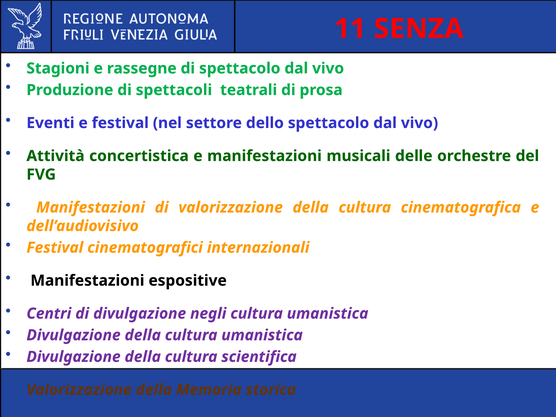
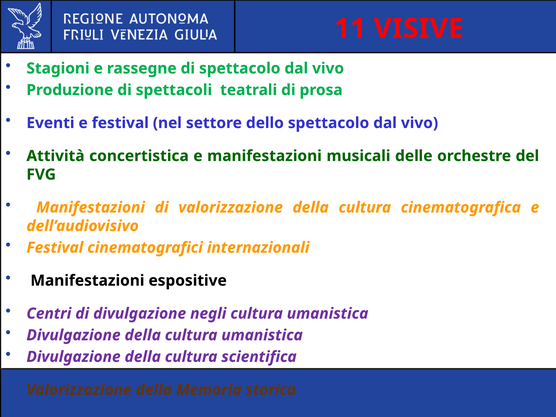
SENZA: SENZA -> VISIVE (419, 29)
